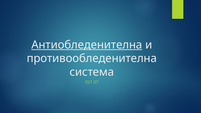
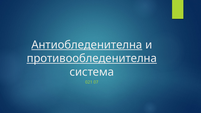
противообледенителна underline: none -> present (92, 58)
